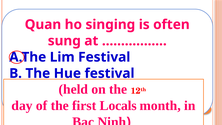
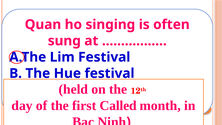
Locals: Locals -> Called (118, 106)
